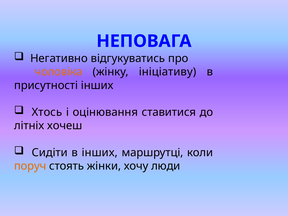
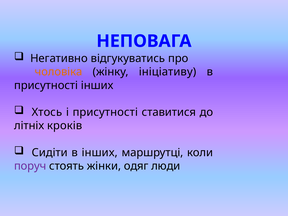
і оцінювання: оцінювання -> присутності (105, 112)
хочеш: хочеш -> кроків (65, 126)
поруч colour: orange -> purple (30, 166)
хочу: хочу -> одяг (136, 166)
